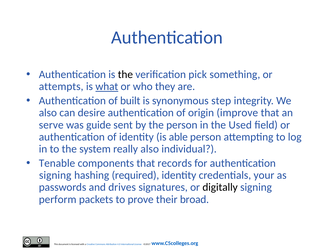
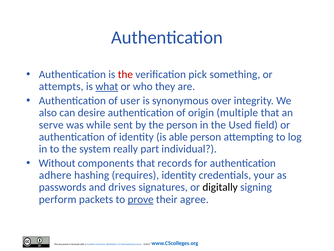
the colour: black -> red (125, 74)
built: built -> user (130, 101)
step: step -> over (221, 101)
improve: improve -> multiple (237, 113)
guide: guide -> while (99, 125)
really also: also -> part (150, 149)
Tenable: Tenable -> Without (57, 163)
signing: signing -> adhere (55, 175)
required: required -> requires (135, 175)
prove underline: none -> present (141, 199)
broad: broad -> agree (194, 199)
